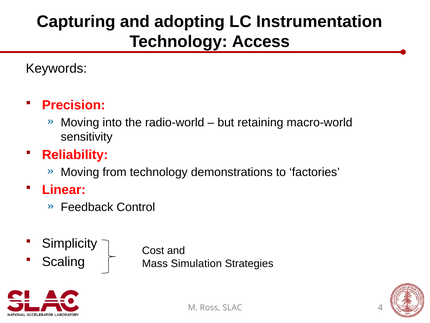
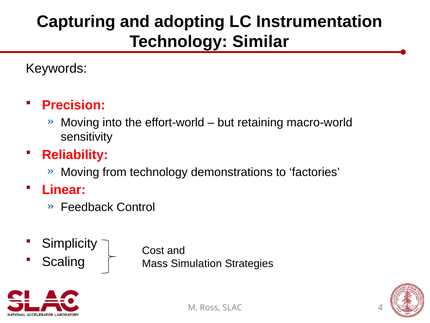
Access: Access -> Similar (261, 42)
radio-world: radio-world -> effort-world (175, 122)
